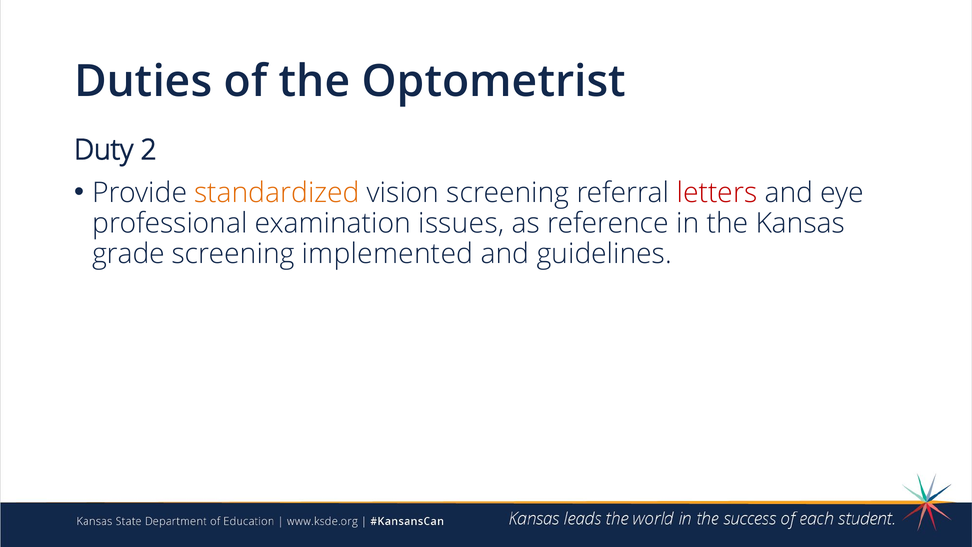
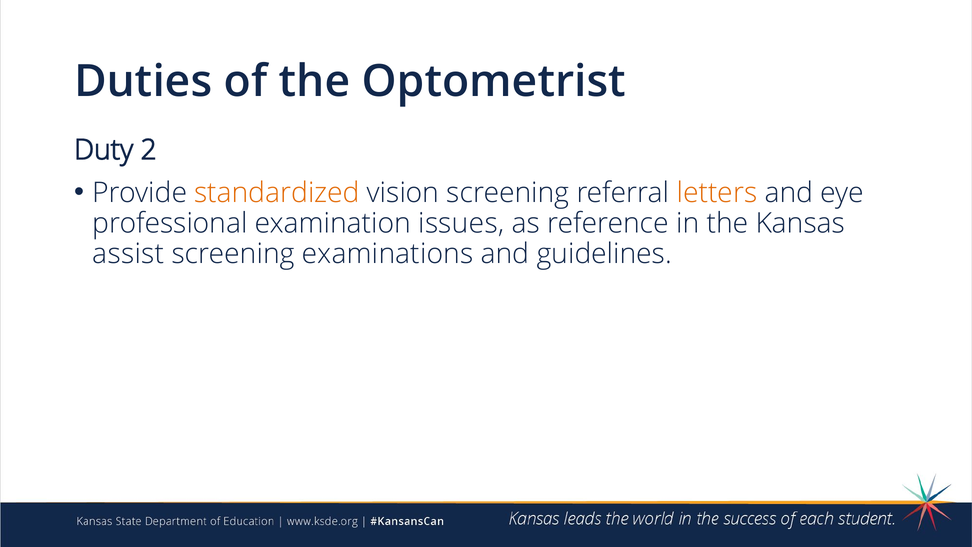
letters colour: red -> orange (717, 193)
grade: grade -> assist (128, 254)
implemented: implemented -> examinations (388, 254)
